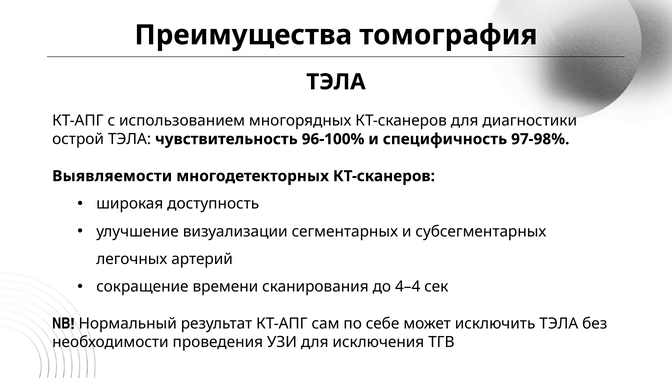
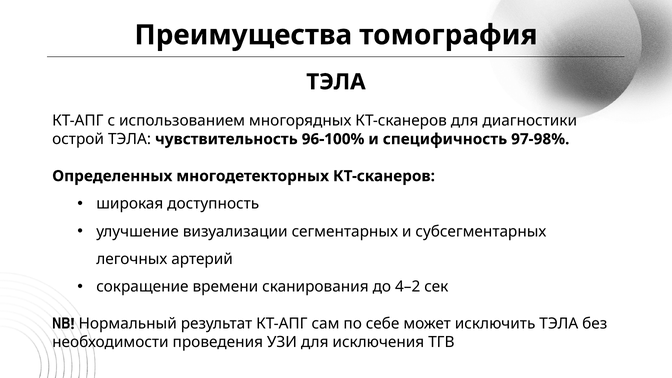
Выявляемости: Выявляемости -> Определенных (112, 176)
4–4: 4–4 -> 4–2 (408, 287)
